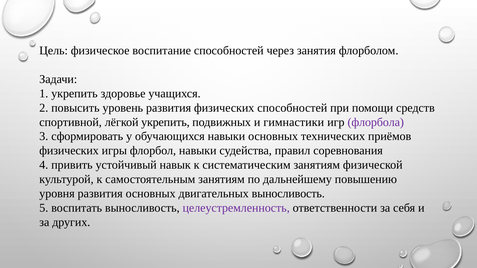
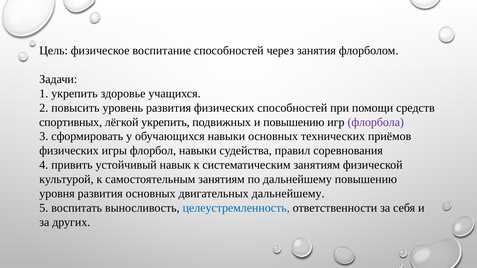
спортивной: спортивной -> спортивных (71, 122)
и гимнастики: гимнастики -> повышению (294, 122)
двигательных выносливость: выносливость -> дальнейшему (288, 194)
целеустремленность colour: purple -> blue (236, 208)
